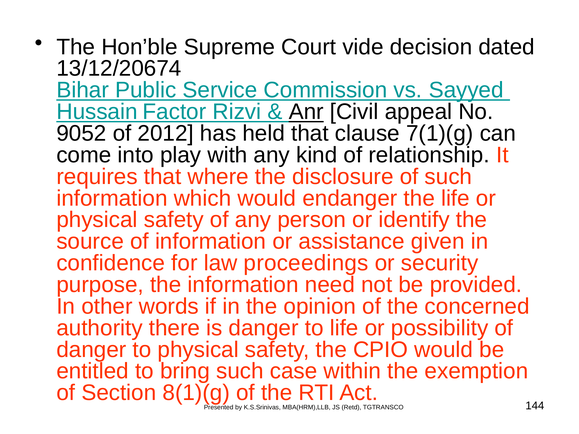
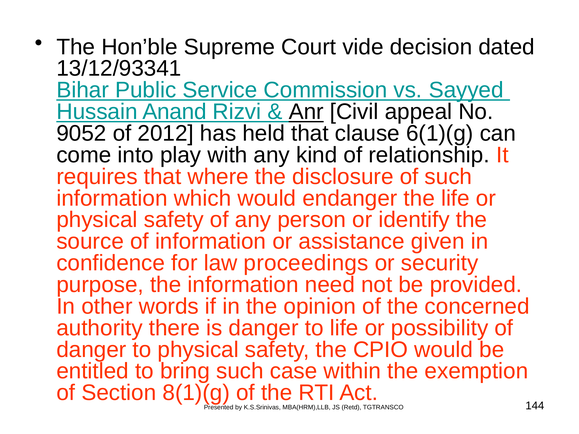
13/12/20674: 13/12/20674 -> 13/12/93341 (119, 69)
Factor: Factor -> Anand (175, 112)
7(1)(g: 7(1)(g -> 6(1)(g (440, 133)
